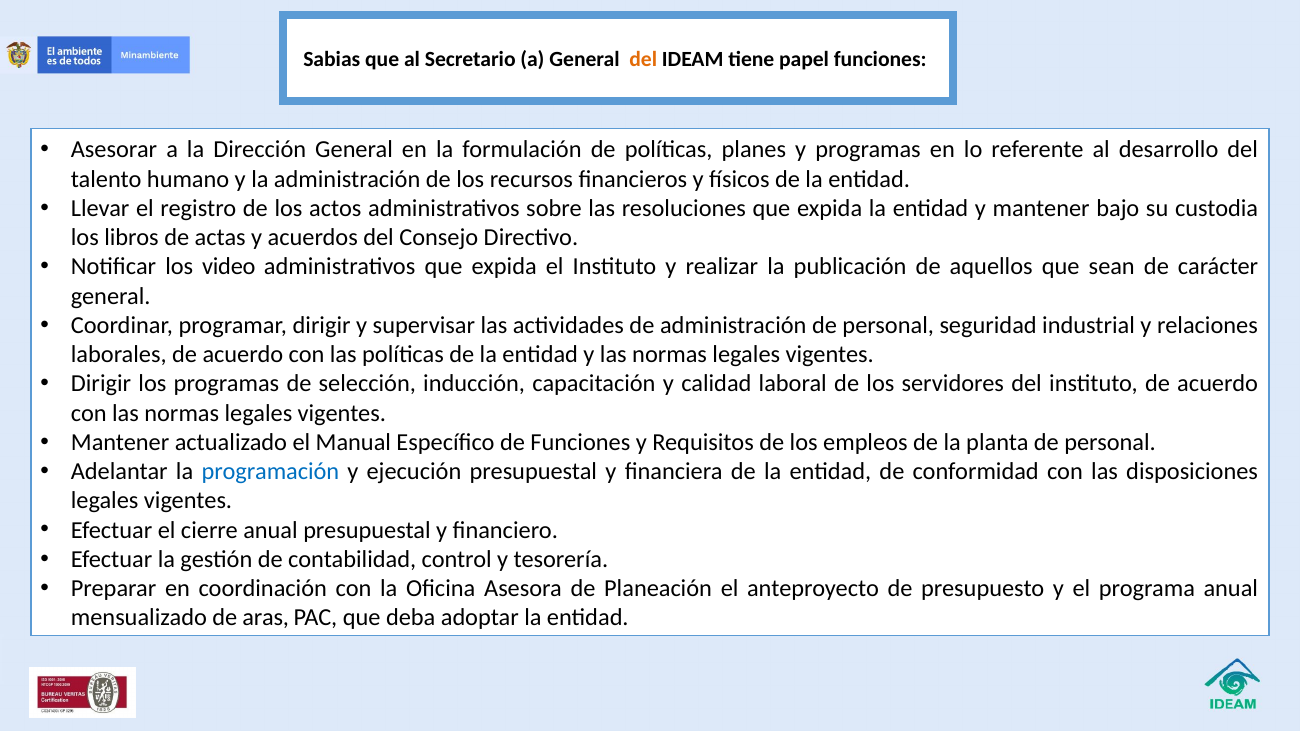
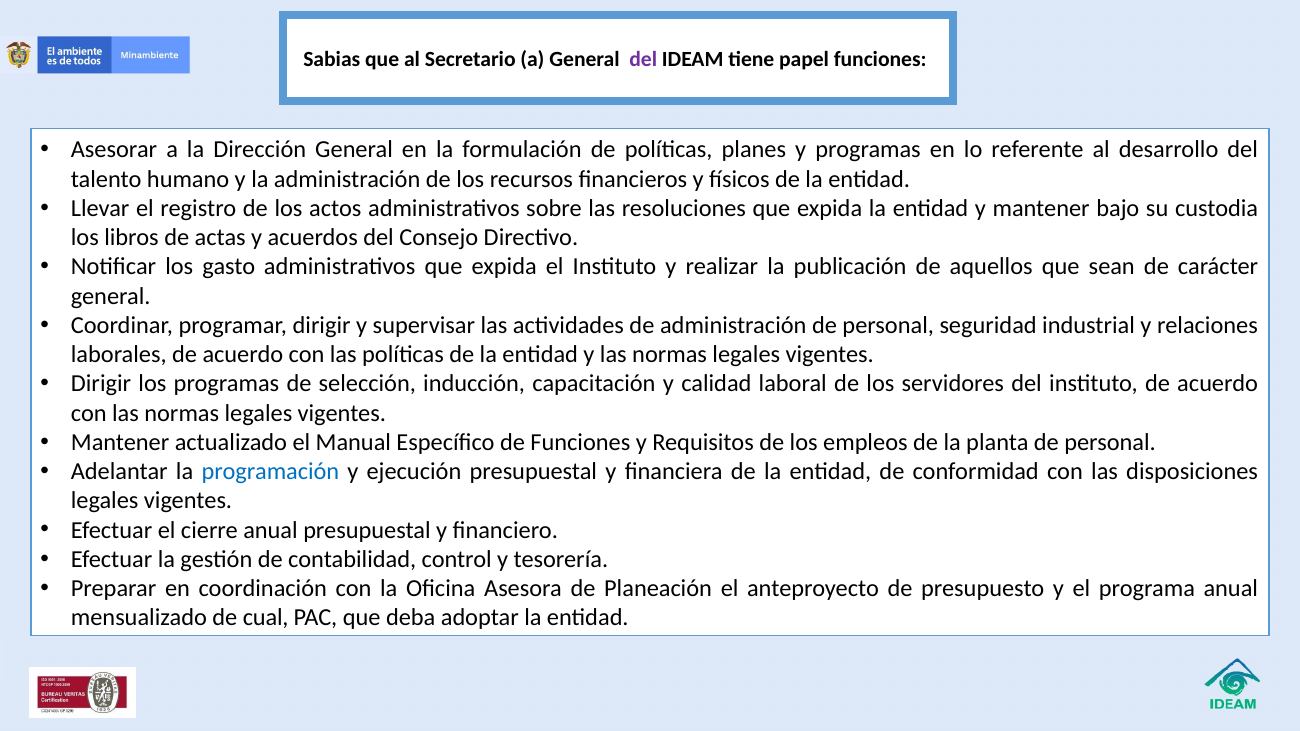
del colour: orange -> purple (643, 59)
video: video -> gasto (229, 267)
aras: aras -> cual (266, 618)
